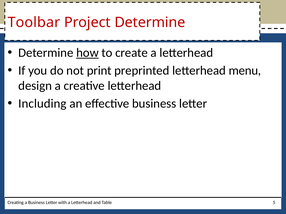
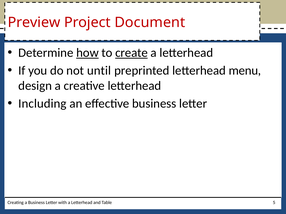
Toolbar: Toolbar -> Preview (34, 22)
Project Determine: Determine -> Document (150, 22)
create underline: none -> present (132, 53)
print: print -> until (99, 71)
